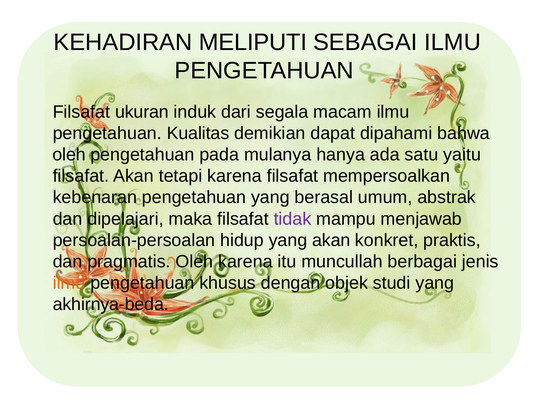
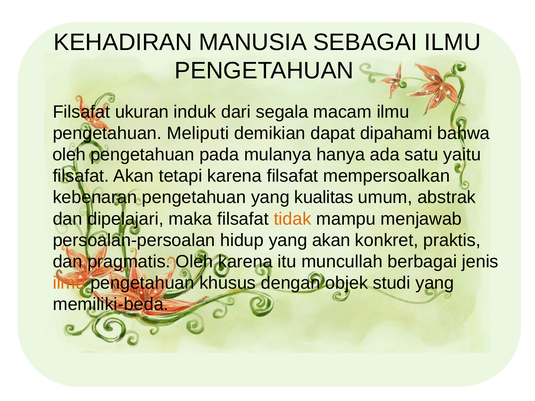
MELIPUTI: MELIPUTI -> MANUSIA (253, 42)
Kualitas: Kualitas -> Meliputi (198, 133)
berasal: berasal -> kualitas (324, 198)
tidak colour: purple -> orange (293, 219)
akhirnya-beda: akhirnya-beda -> memiliki-beda (111, 305)
